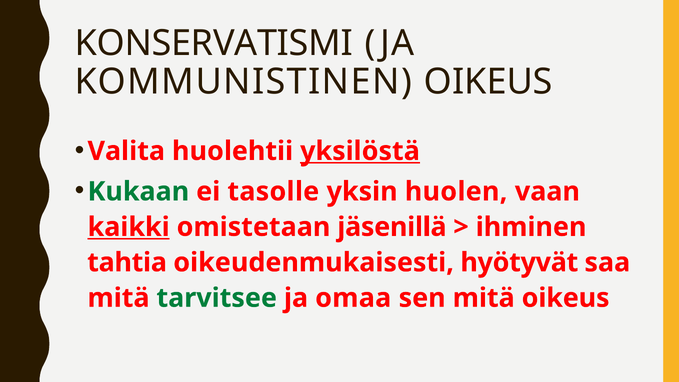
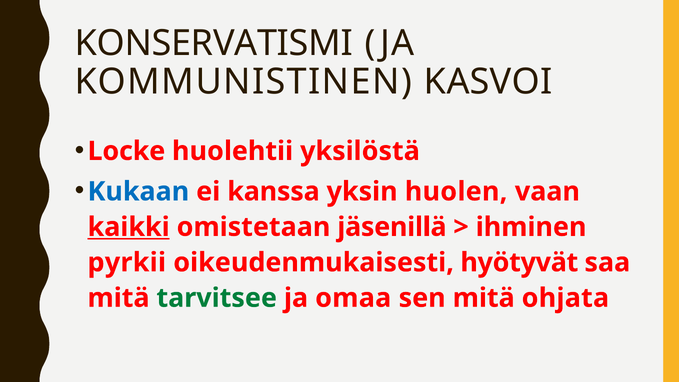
KOMMUNISTINEN OIKEUS: OIKEUS -> KASVOI (488, 82)
Valita: Valita -> Locke (126, 151)
yksilöstä underline: present -> none (360, 151)
Kukaan colour: green -> blue (138, 191)
tasolle: tasolle -> kanssa (273, 191)
tahtia: tahtia -> pyrkii (127, 262)
mitä oikeus: oikeus -> ohjata (565, 298)
